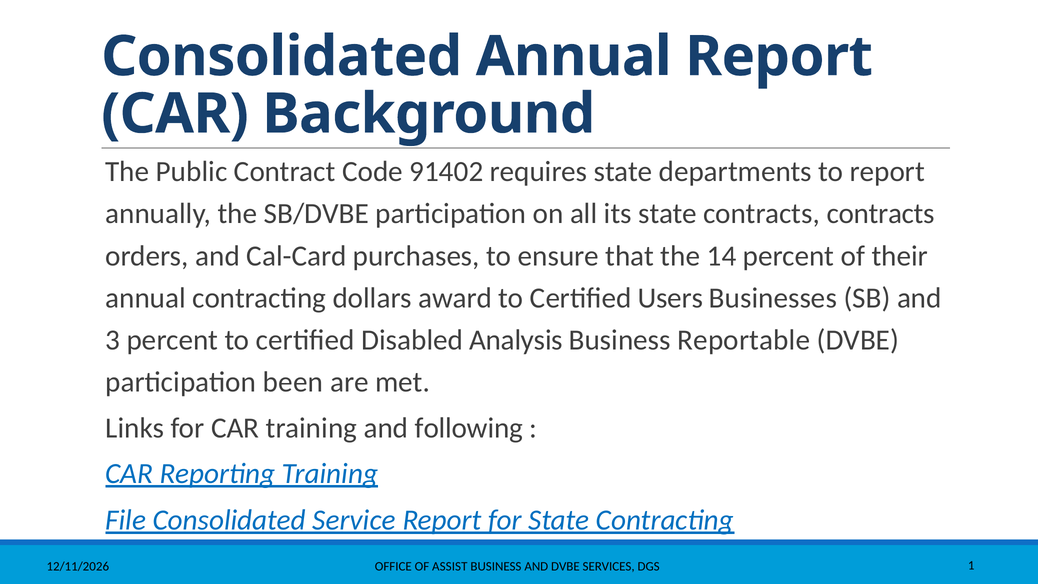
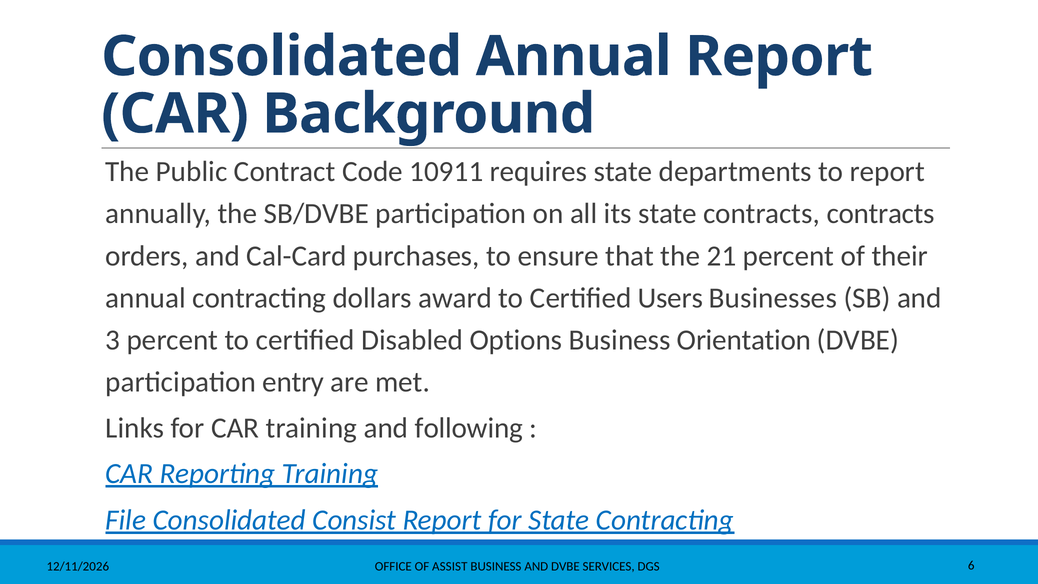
91402: 91402 -> 10911 (446, 172)
14: 14 -> 21 (722, 256)
Analysis: Analysis -> Options (516, 340)
Reportable: Reportable -> Orientation (744, 340)
been: been -> entry (293, 382)
Service: Service -> Consist (354, 520)
1: 1 -> 6 (971, 565)
